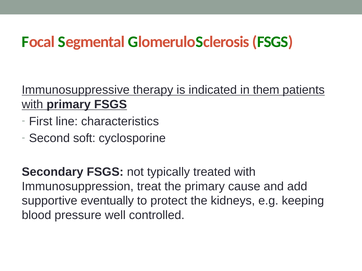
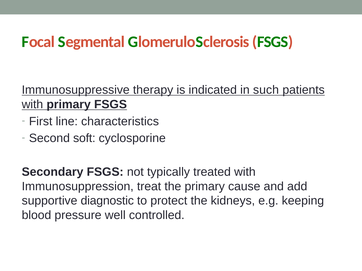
them: them -> such (266, 90)
eventually: eventually -> diagnostic (107, 201)
